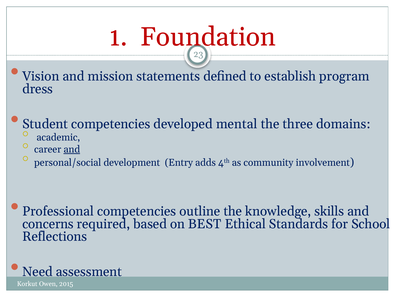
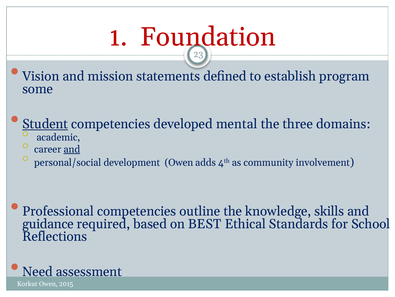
dress: dress -> some (38, 89)
Student underline: none -> present (45, 124)
development Entry: Entry -> Owen (179, 162)
concerns: concerns -> guidance (48, 223)
